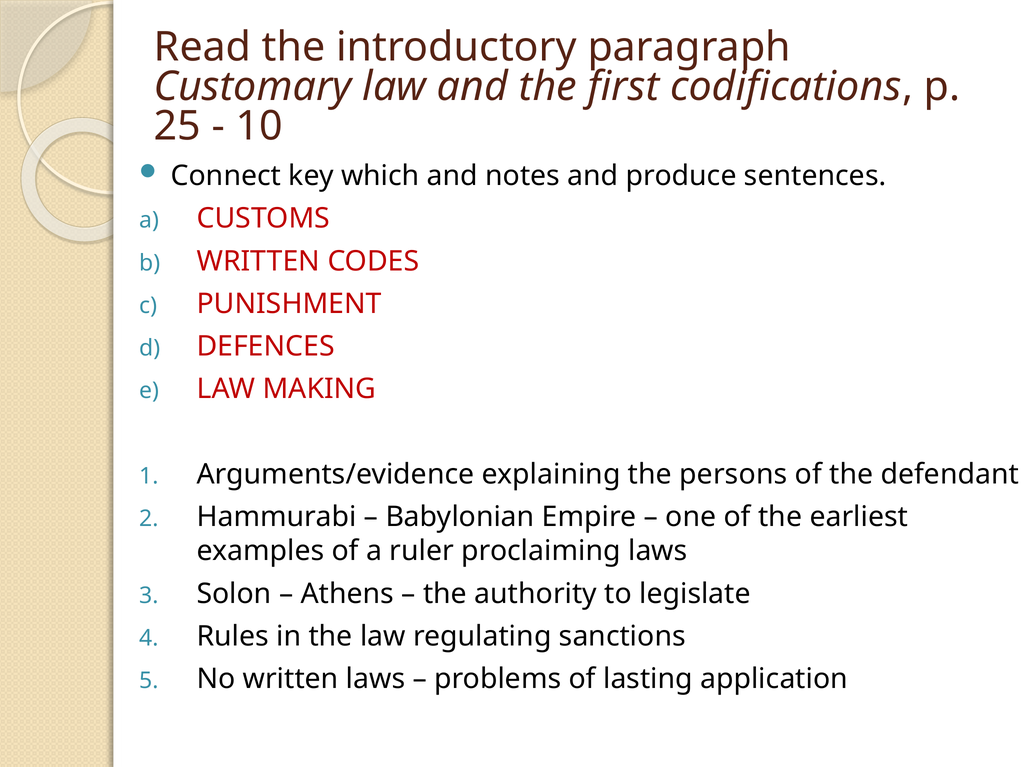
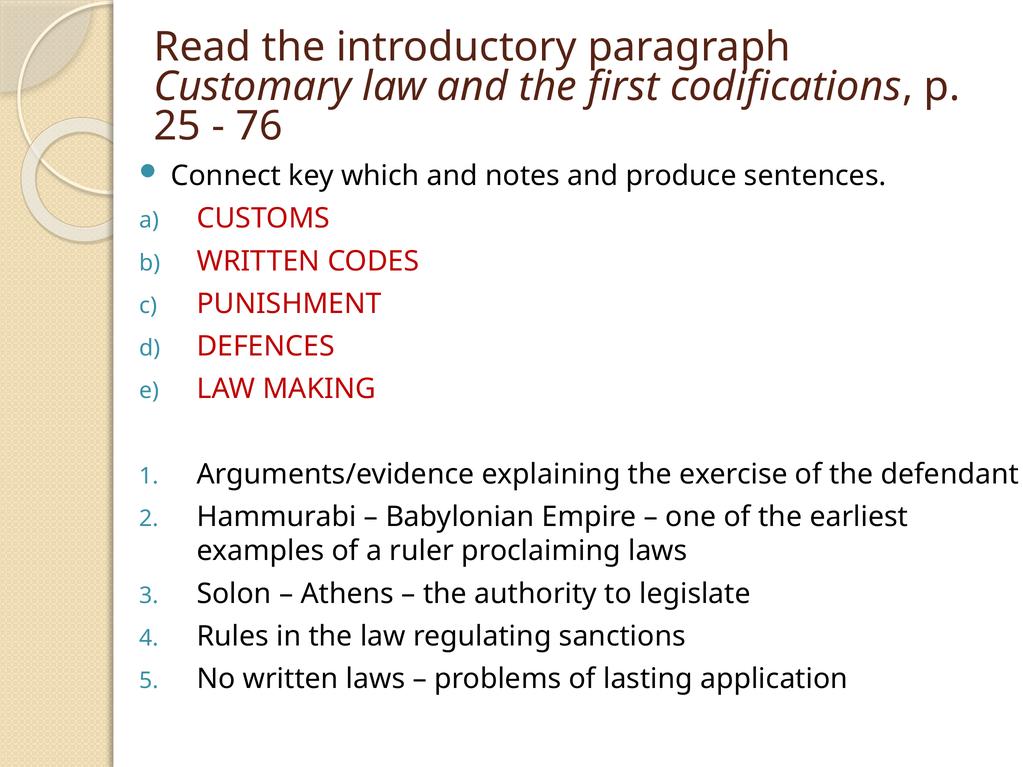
10: 10 -> 76 (259, 126)
persons: persons -> exercise (733, 474)
